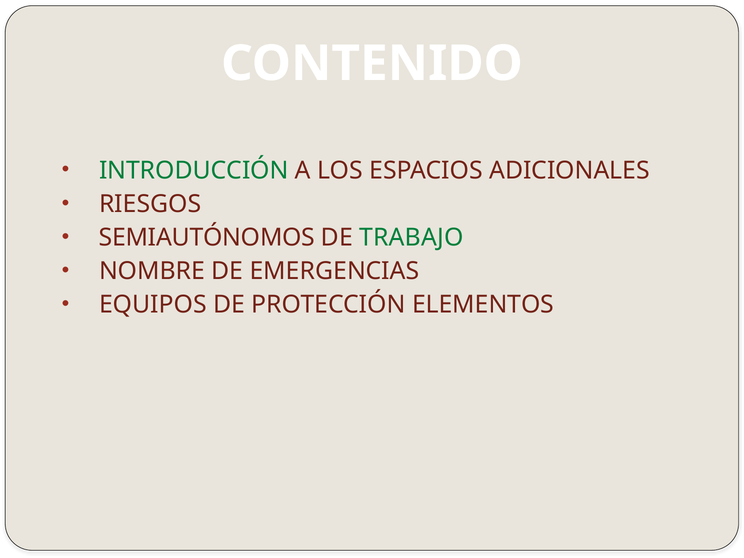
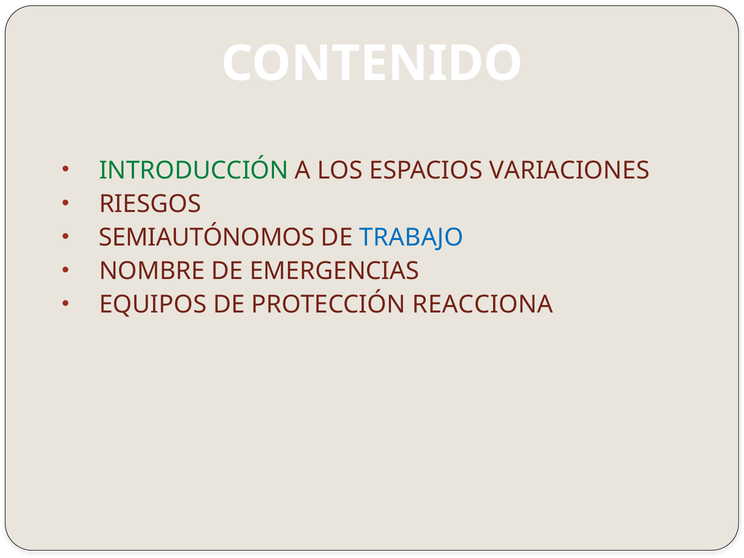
ADICIONALES: ADICIONALES -> VARIACIONES (569, 170)
TRABAJO colour: green -> blue (411, 238)
ELEMENTOS: ELEMENTOS -> REACCIONA (483, 305)
